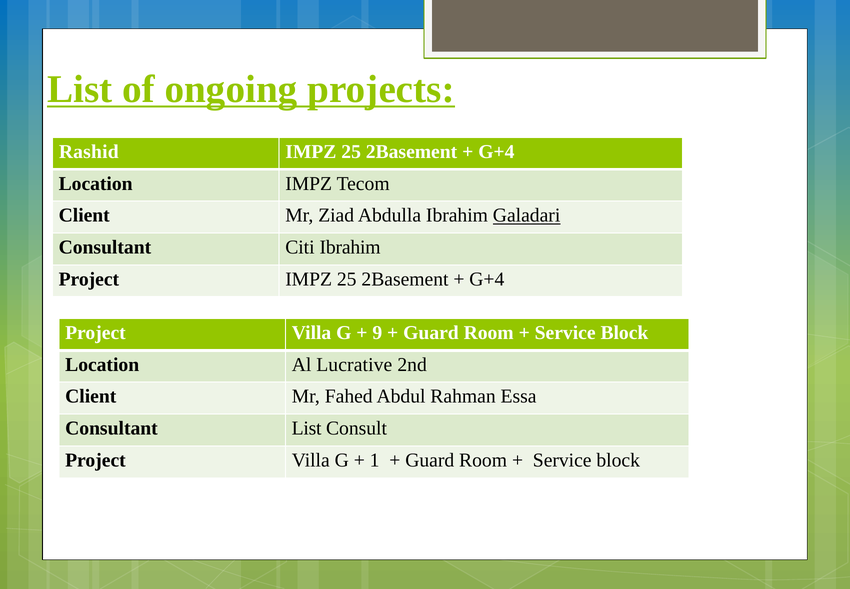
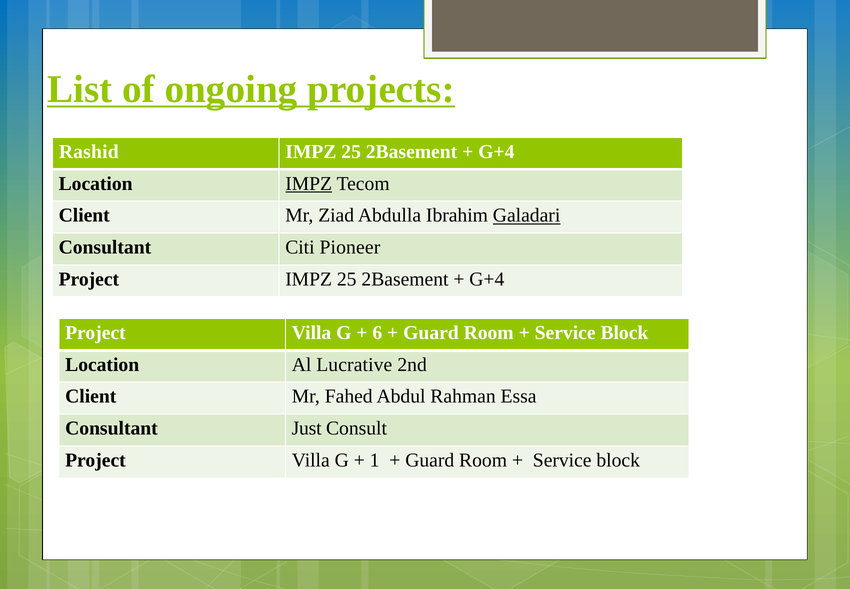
IMPZ underline: none -> present (309, 183)
Citi Ibrahim: Ibrahim -> Pioneer (350, 247)
9: 9 -> 6 (377, 332)
Consultant List: List -> Just (307, 428)
